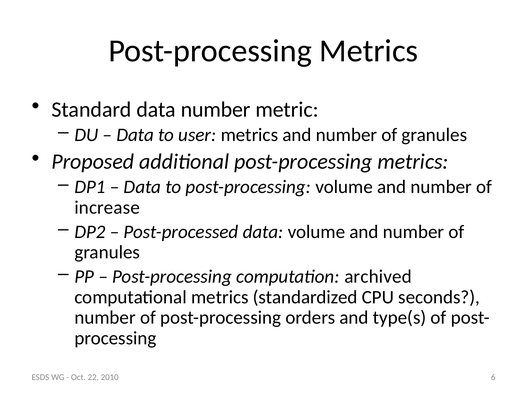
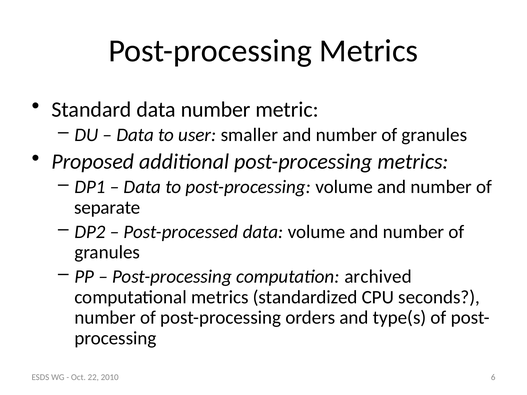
user metrics: metrics -> smaller (249, 135)
increase: increase -> separate (107, 208)
